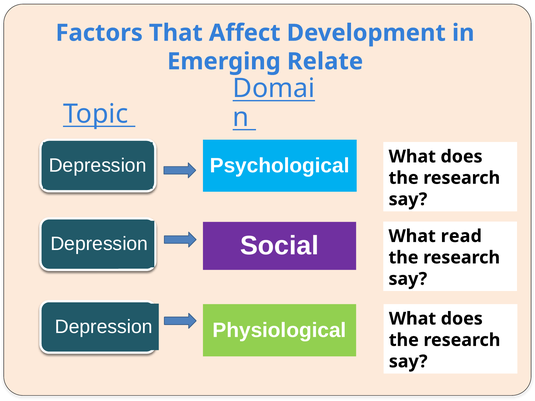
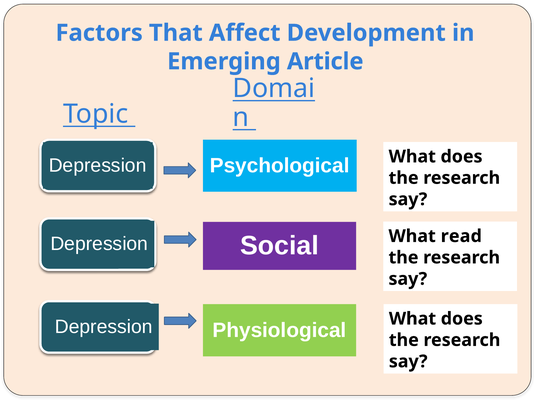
Relate: Relate -> Article (325, 61)
